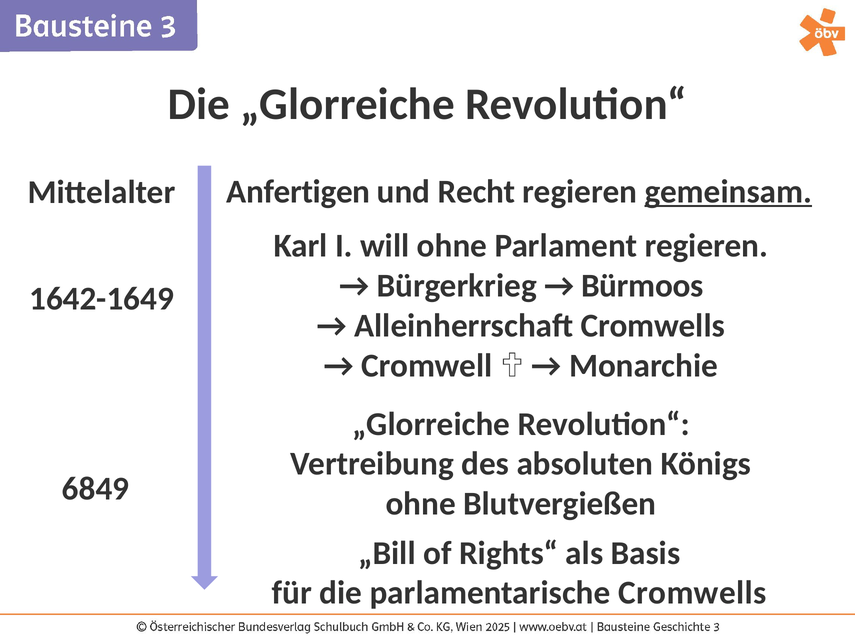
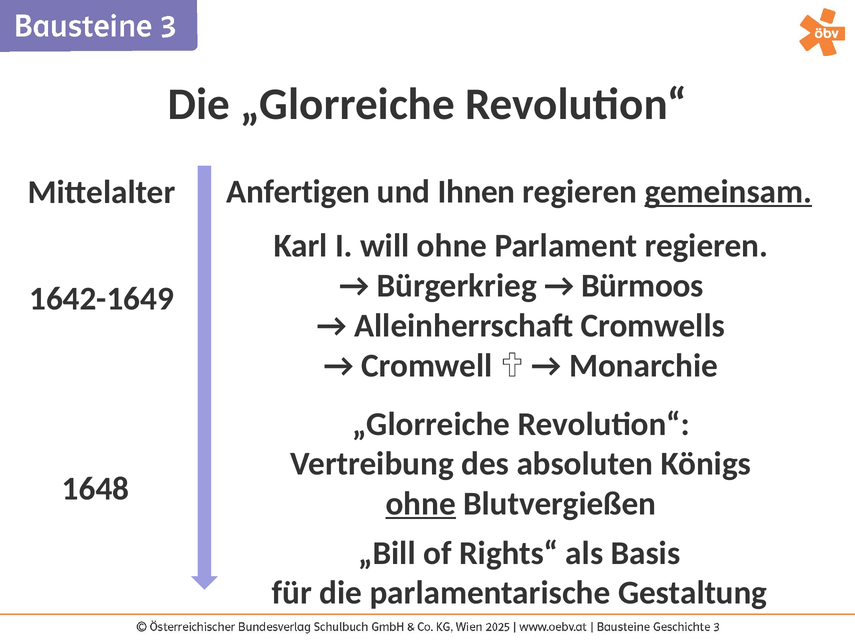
Recht: Recht -> Ihnen (476, 192)
6849: 6849 -> 1648 (96, 489)
ohne underline: none -> present (421, 504)
parlamentarische Cromwells: Cromwells -> Gestaltung (693, 593)
